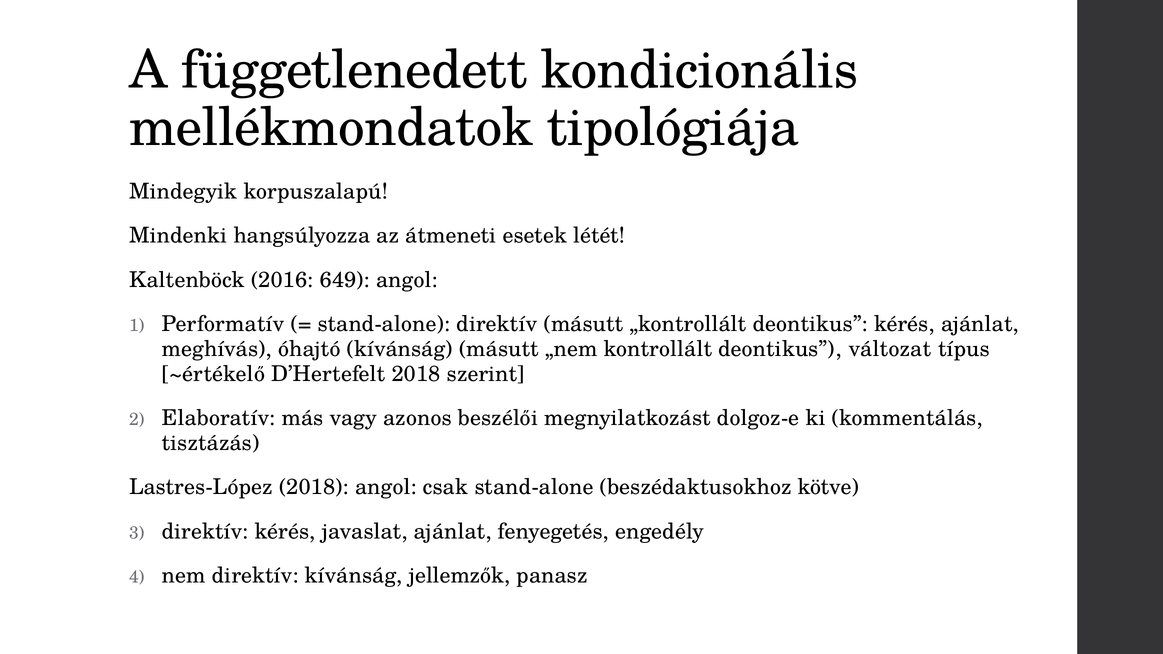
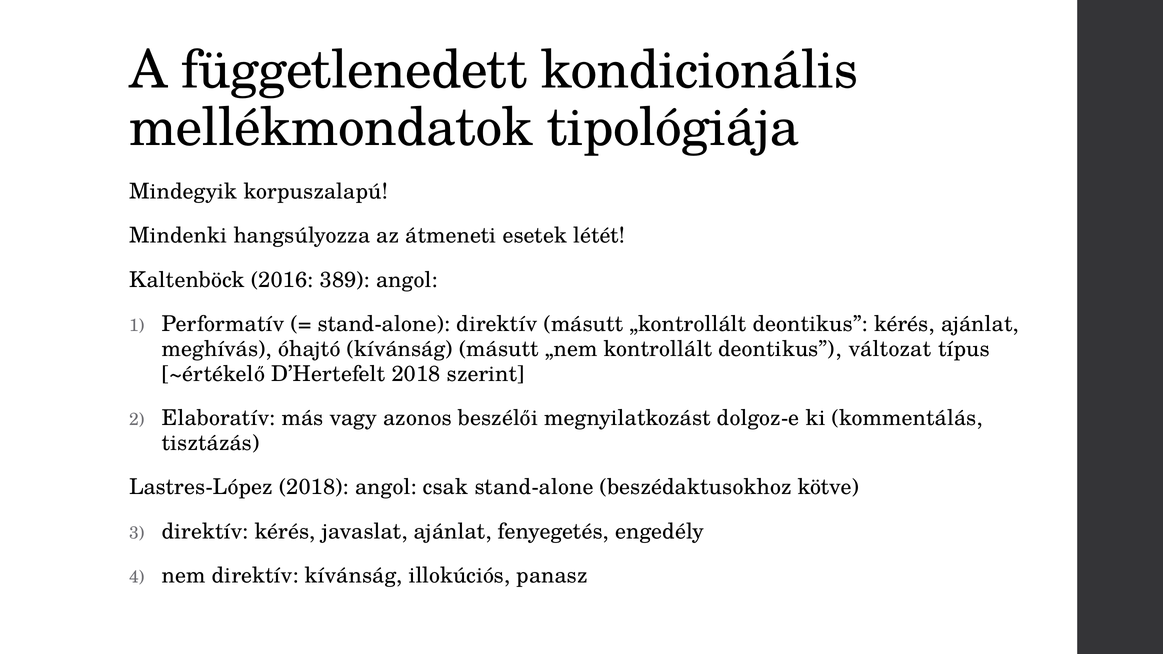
649: 649 -> 389 (345, 280)
jellemzők: jellemzők -> illokúciós (459, 576)
